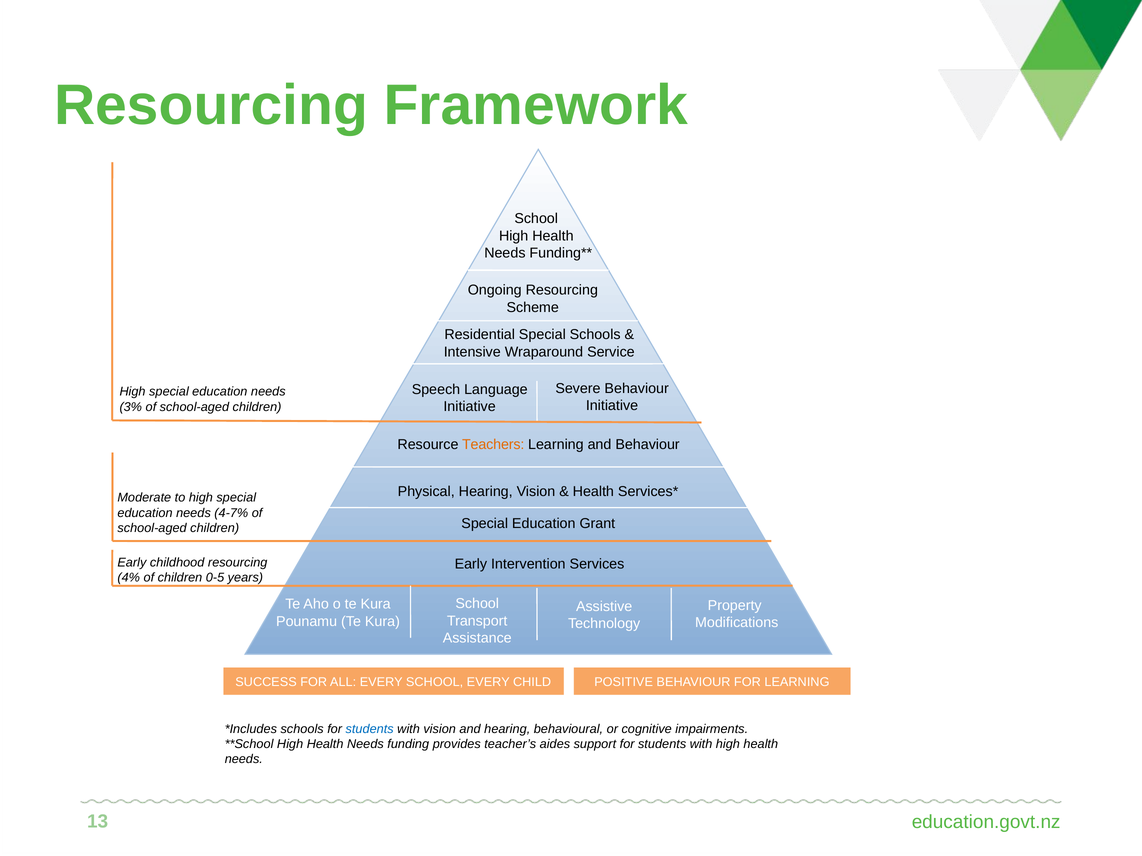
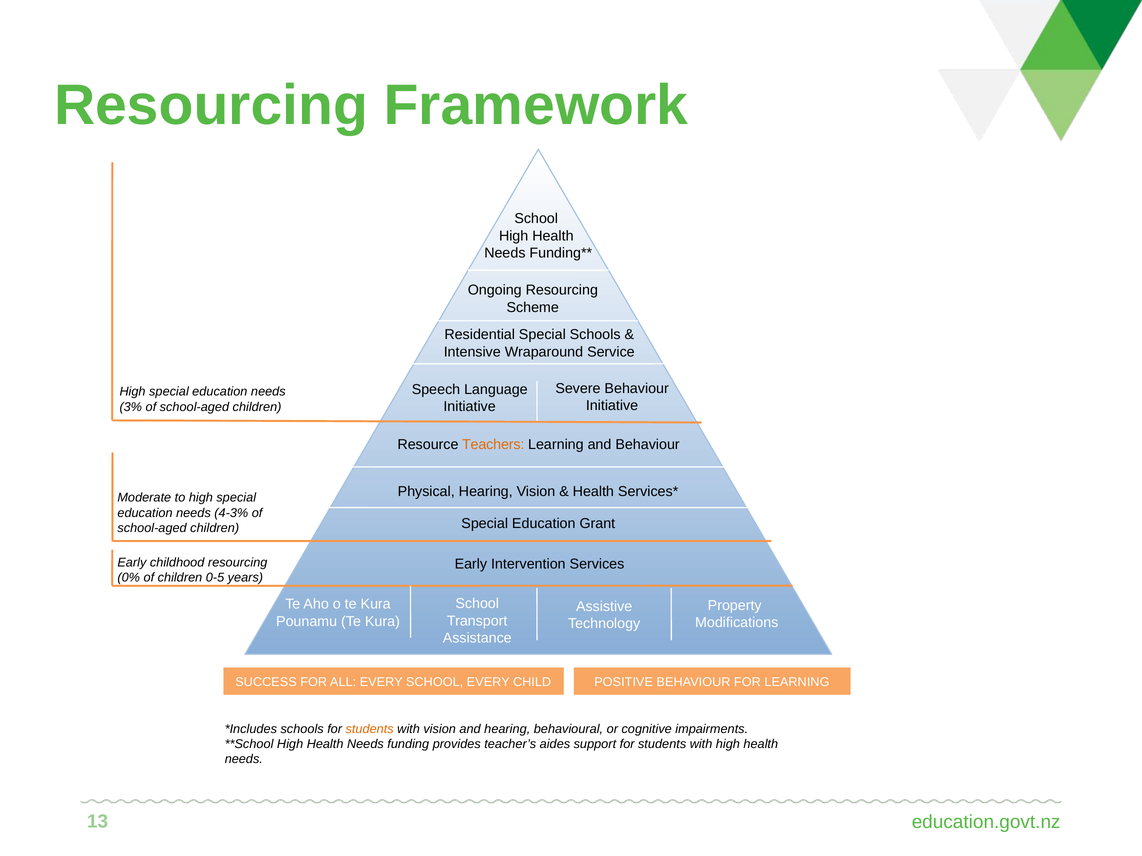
4-7%: 4-7% -> 4-3% (231, 513)
4%: 4% -> 0% (129, 578)
students colour: blue -> orange (370, 729)
